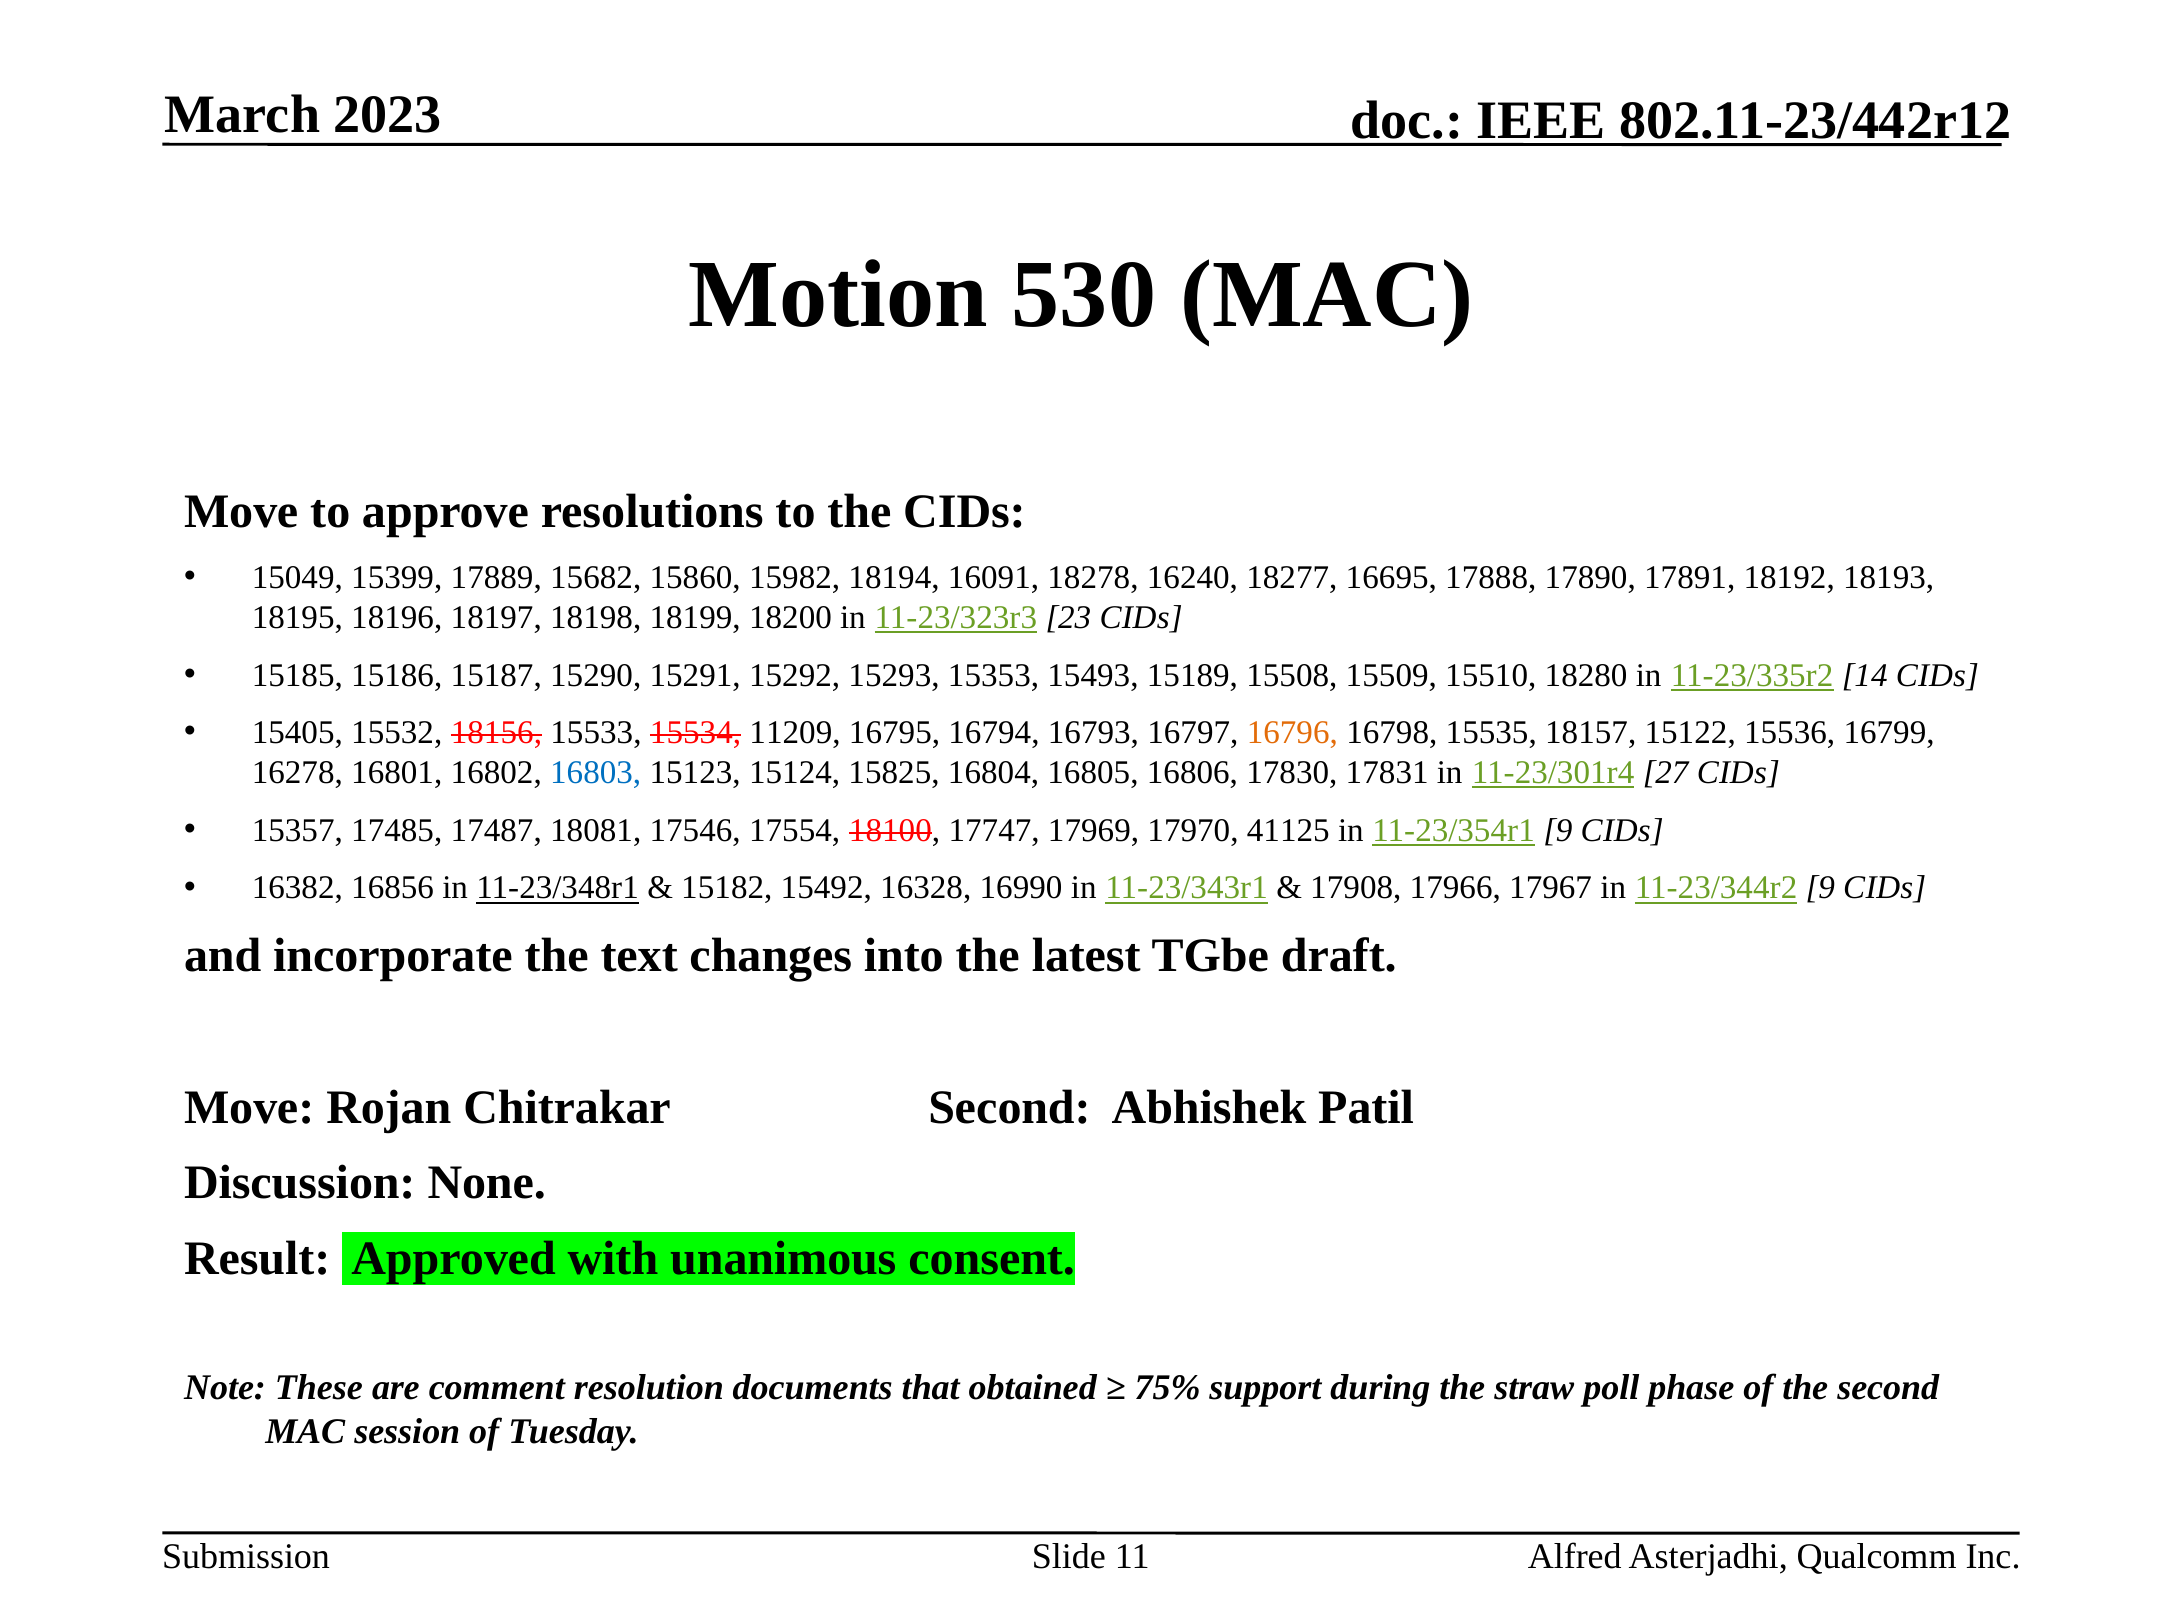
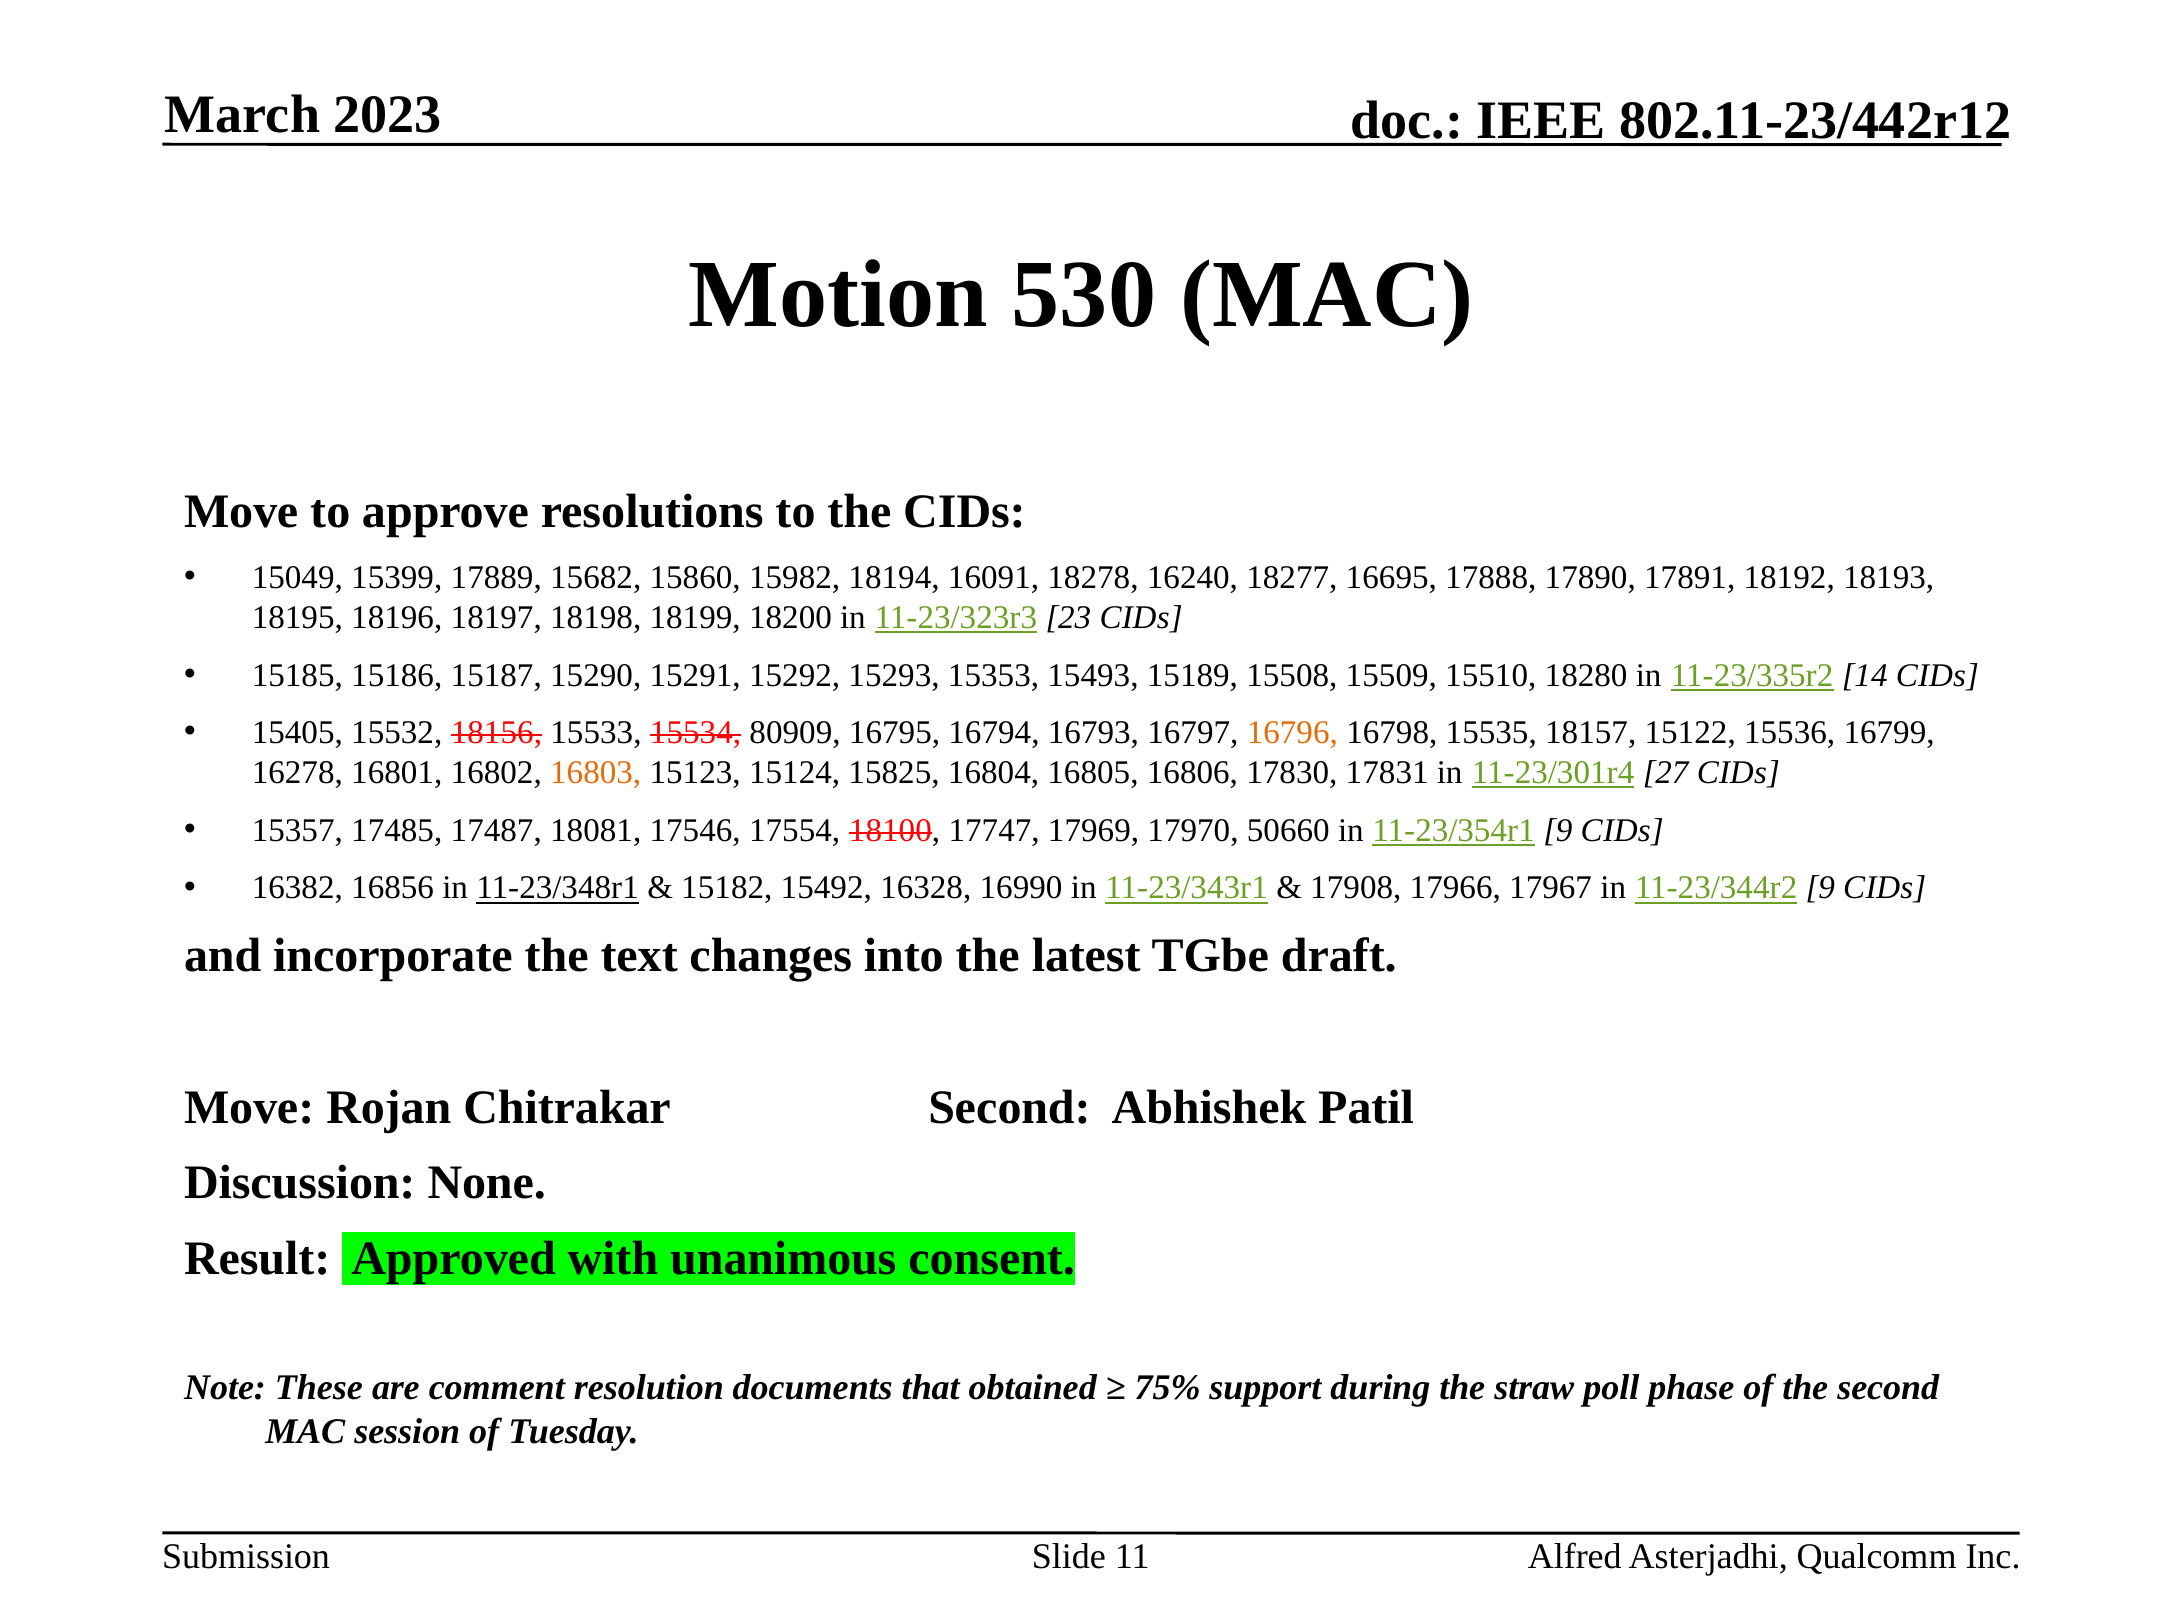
11209: 11209 -> 80909 (795, 733)
16803 colour: blue -> orange (596, 773)
41125: 41125 -> 50660 (1288, 830)
